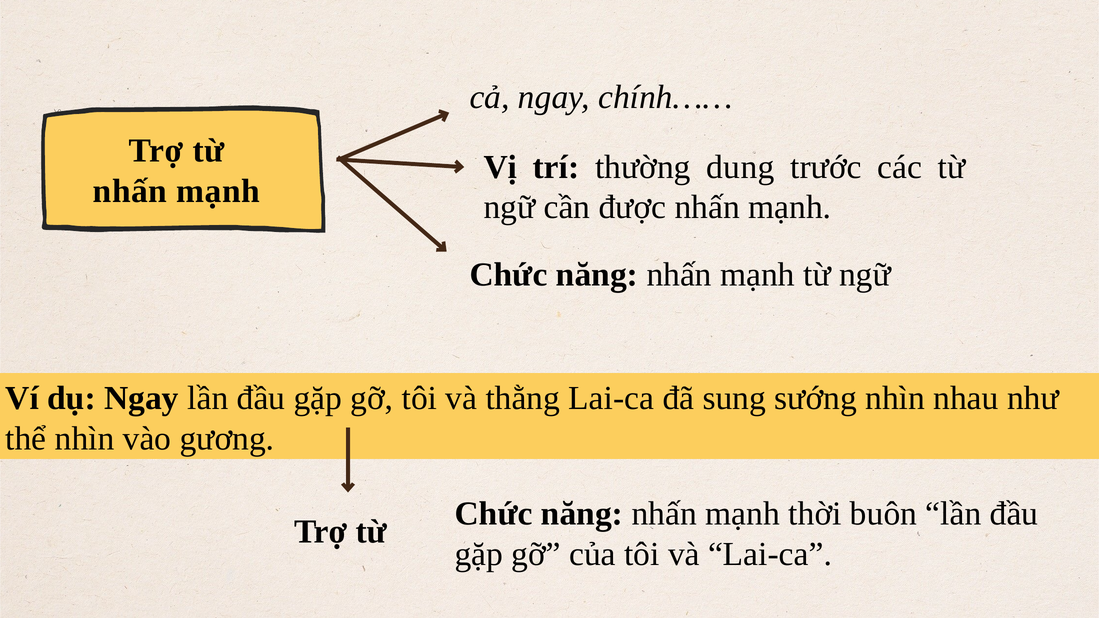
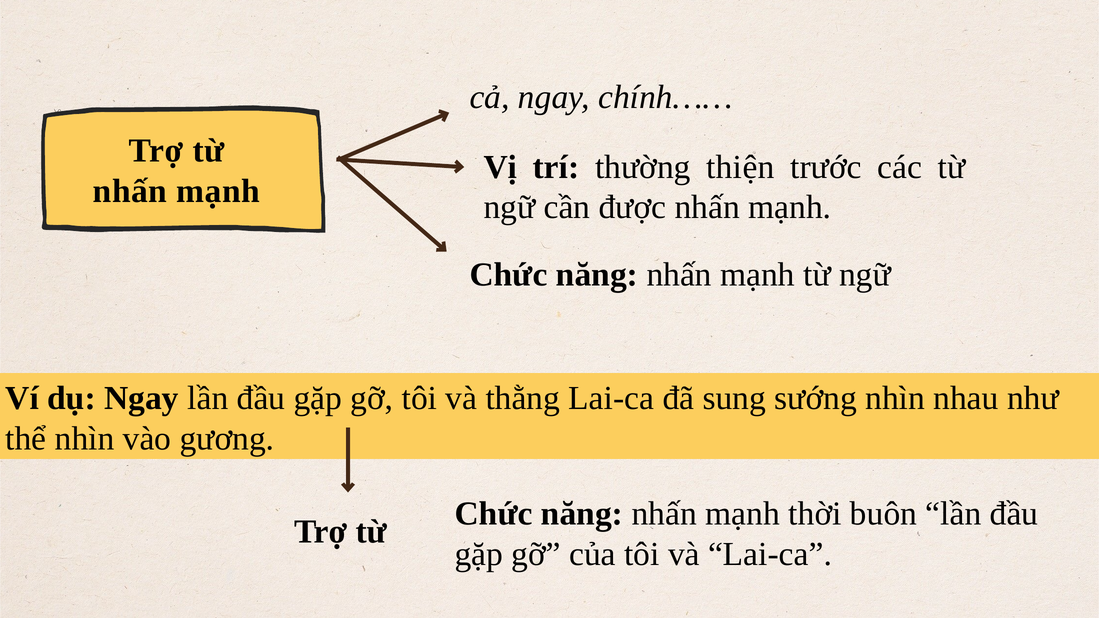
dung: dung -> thiện (740, 167)
